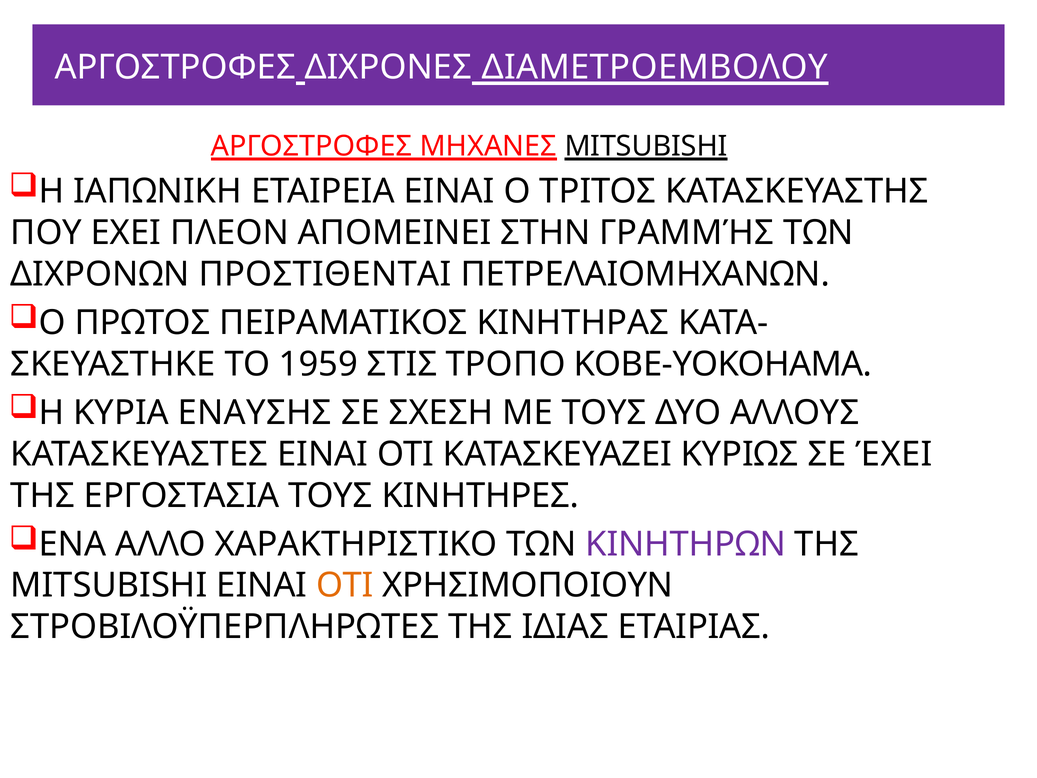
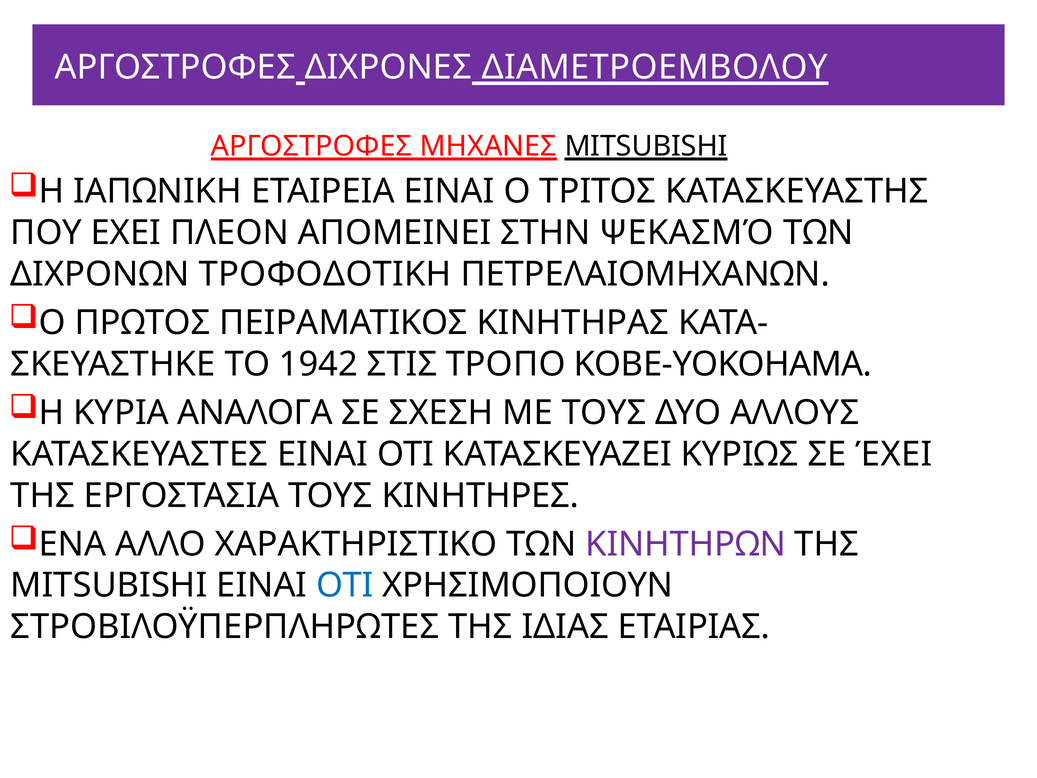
ΓΡΑΜΜΉΣ: ΓΡΑΜΜΉΣ -> ΨΕΚΑΣΜΌ (687, 233)
ΠΡΟΣΤΙΘΕΝΤΑΙ: ΠΡΟΣΤΙΘΕΝΤΑΙ -> ΤΡΟΦΟΔΟΤΙΚΗ (325, 274)
1959: 1959 -> 1942 (318, 364)
ΕΝΑΥΣΗΣ: ΕΝΑΥΣΗΣ -> ΑΝΑΛΟΓΑ (255, 413)
ΟΤΙ colour: orange -> blue (345, 585)
